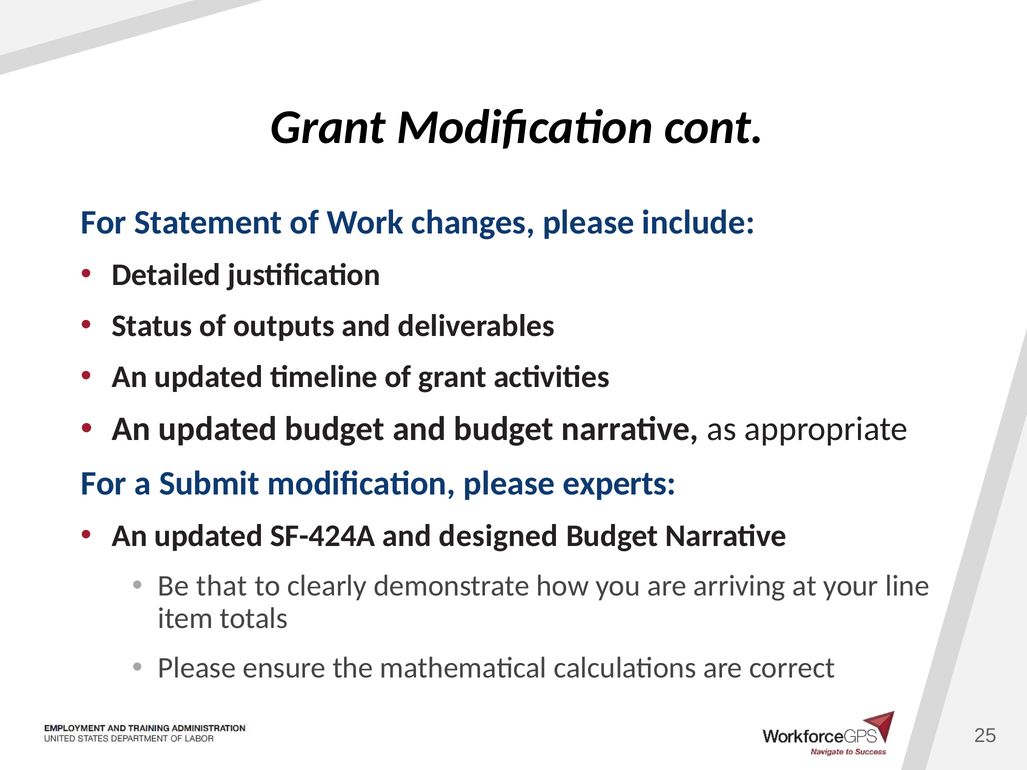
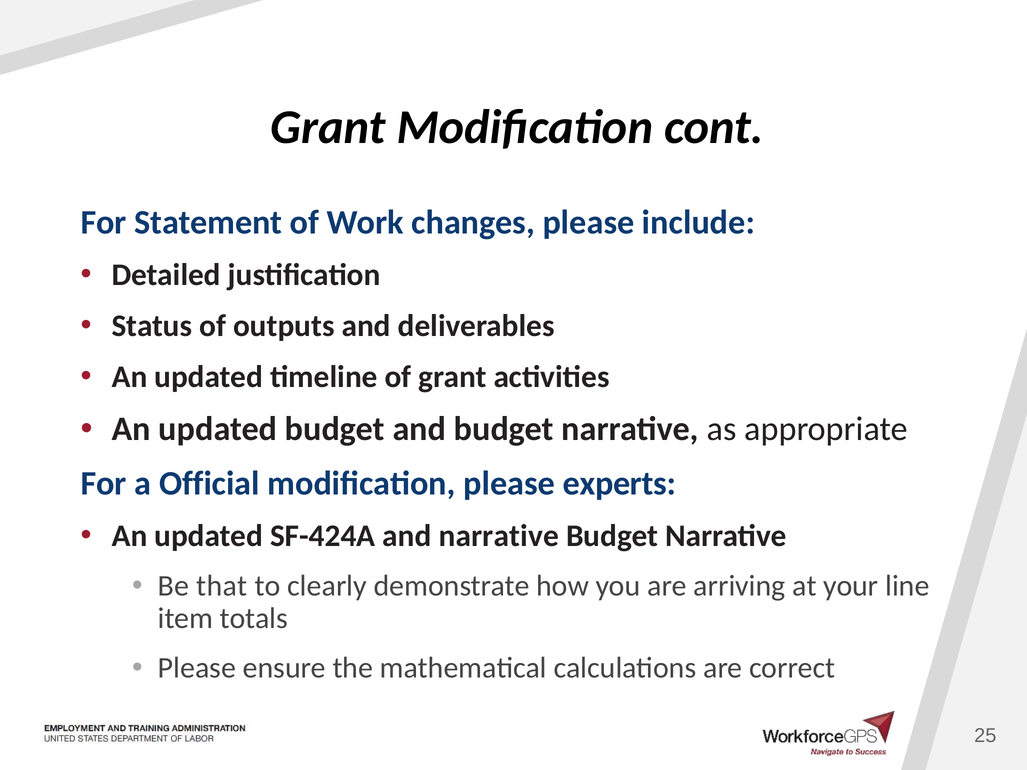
Submit: Submit -> Official (209, 483)
and designed: designed -> narrative (499, 536)
